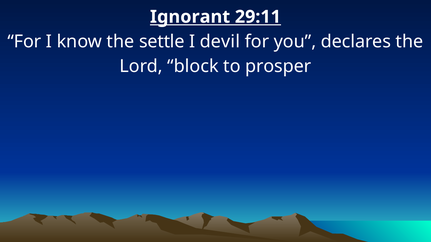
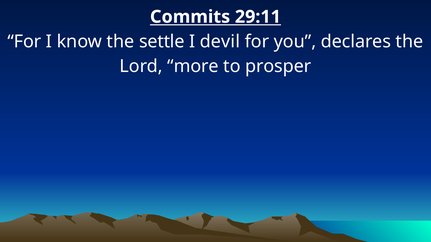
Ignorant: Ignorant -> Commits (190, 17)
block: block -> more (193, 66)
